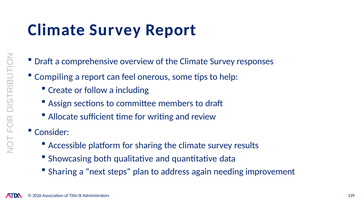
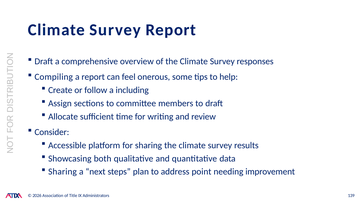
again: again -> point (202, 172)
